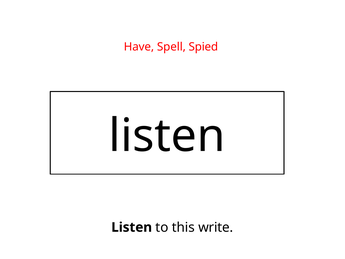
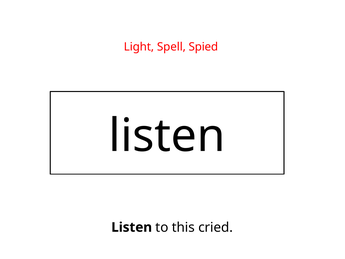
Have: Have -> Light (139, 47)
write: write -> cried (216, 227)
